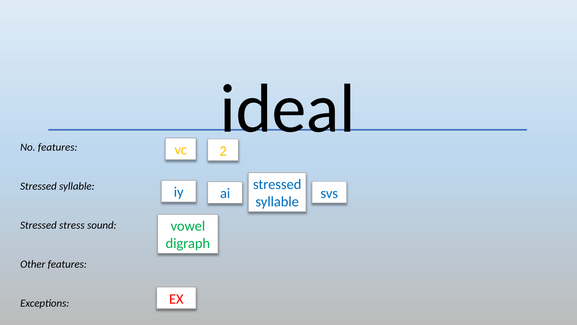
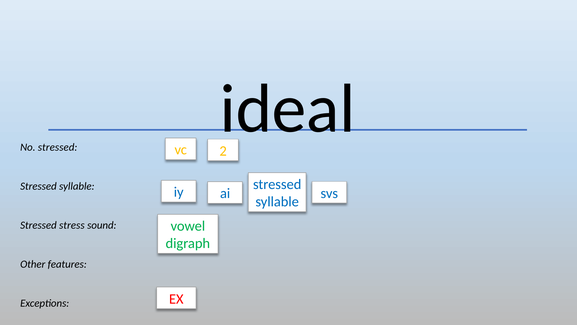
No features: features -> stressed (58, 147)
